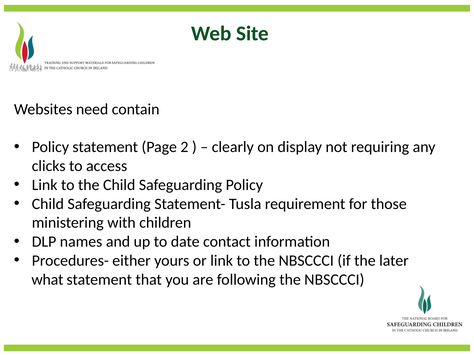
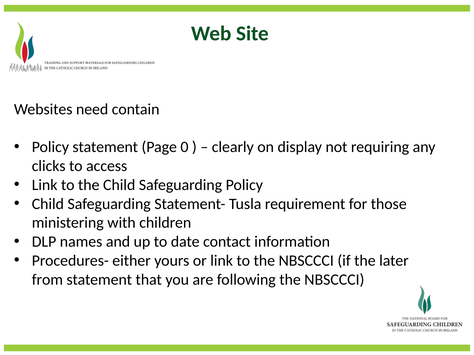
2: 2 -> 0 (184, 147)
what: what -> from (47, 280)
